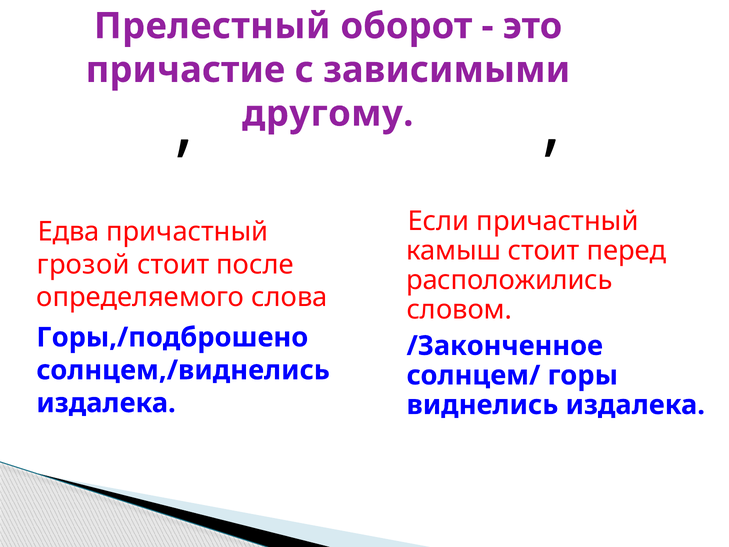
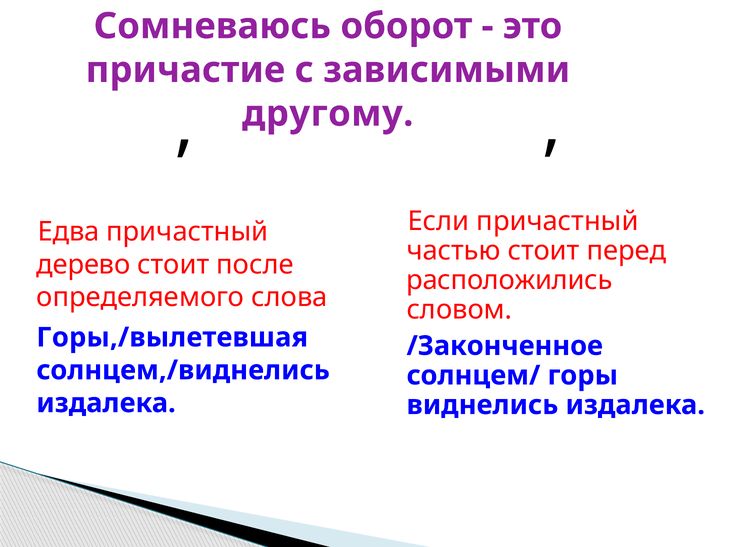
Прелестный: Прелестный -> Сомневаюсь (212, 26)
камыш: камыш -> частью (454, 251)
грозой: грозой -> дерево (83, 264)
Горы,/подброшено: Горы,/подброшено -> Горы,/вылетевшая (172, 337)
